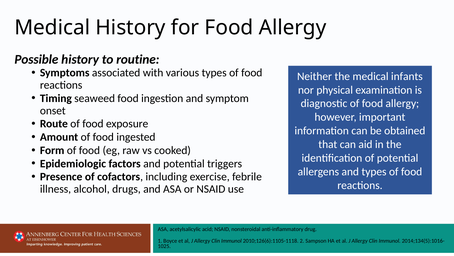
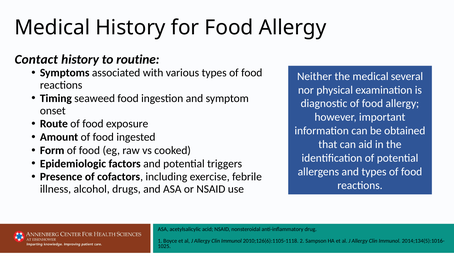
Possible: Possible -> Contact (36, 59)
infants: infants -> several (407, 76)
